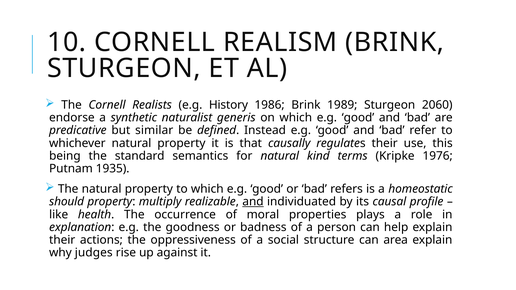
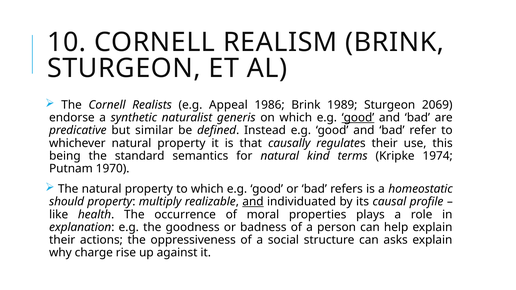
History: History -> Appeal (228, 105)
2060: 2060 -> 2069 (437, 105)
good underline: none -> present (358, 118)
1976: 1976 -> 1974 (438, 156)
1935: 1935 -> 1970 (113, 169)
area: area -> asks (396, 240)
judges: judges -> charge (94, 253)
